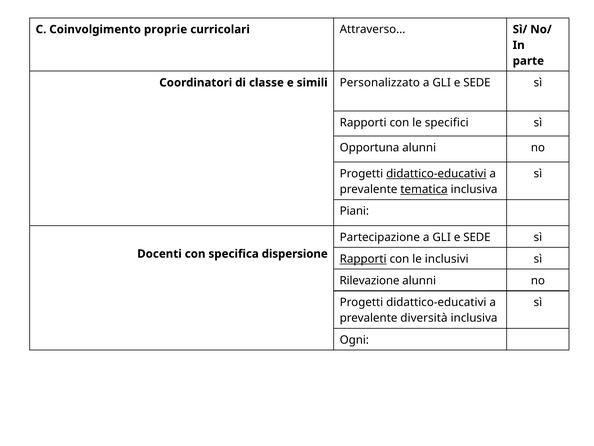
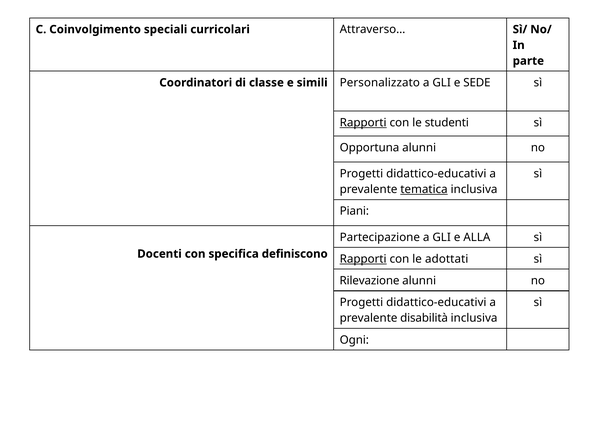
proprie: proprie -> speciali (166, 29)
Rapporti underline: none -> present (363, 122)
specifici: specifici -> studenti (447, 122)
didattico-educativi underline: present -> none (436, 173)
SEDE: SEDE -> ALLA (477, 237)
dispersione: dispersione -> definiscono (295, 254)
inclusivi: inclusivi -> adottati (447, 259)
diversità: diversità -> disabilità (424, 318)
